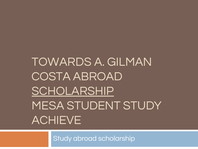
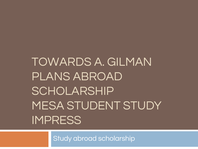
COSTA: COSTA -> PLANS (51, 76)
SCHOLARSHIP underline: present -> none (73, 91)
ACHIEVE: ACHIEVE -> IMPRESS (56, 120)
